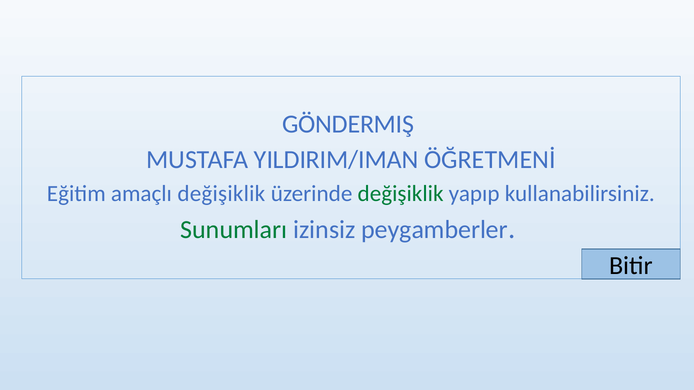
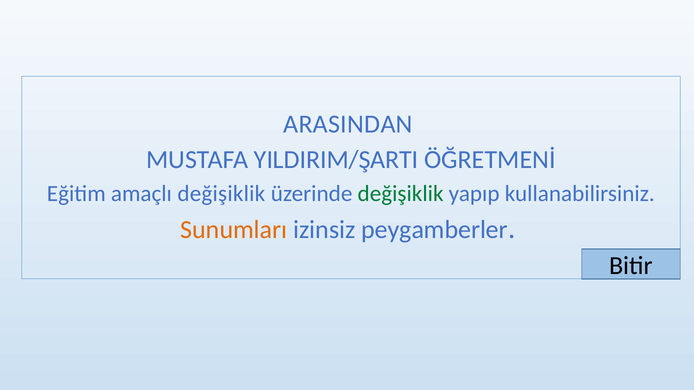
GÖNDERMIŞ: GÖNDERMIŞ -> ARASINDAN (348, 125)
YILDIRIM/IMAN: YILDIRIM/IMAN -> YILDIRIM/ŞARTI (336, 160)
Sunumları colour: green -> orange (234, 230)
